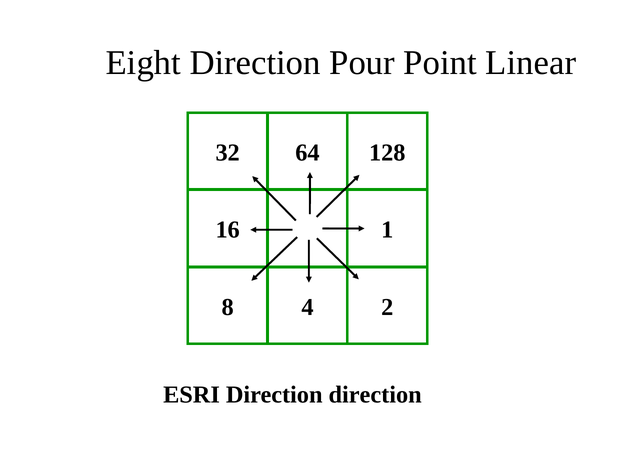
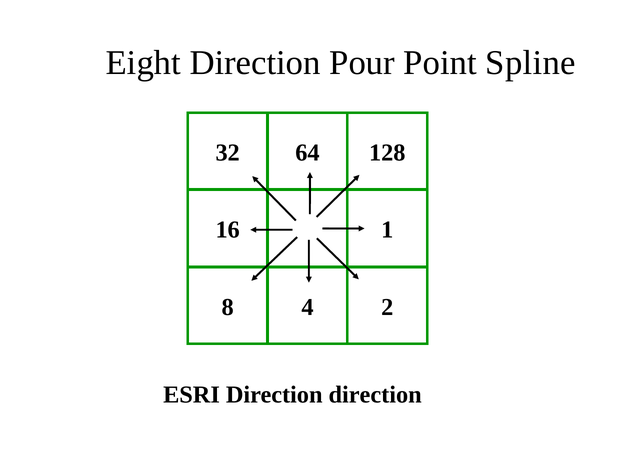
Linear: Linear -> Spline (531, 63)
